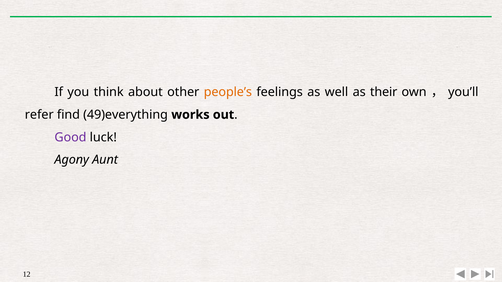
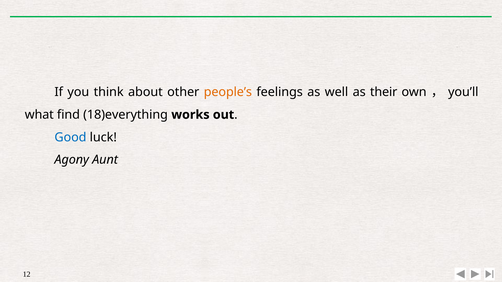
refer: refer -> what (39, 115)
49)everything: 49)everything -> 18)everything (126, 115)
Good colour: purple -> blue (70, 137)
